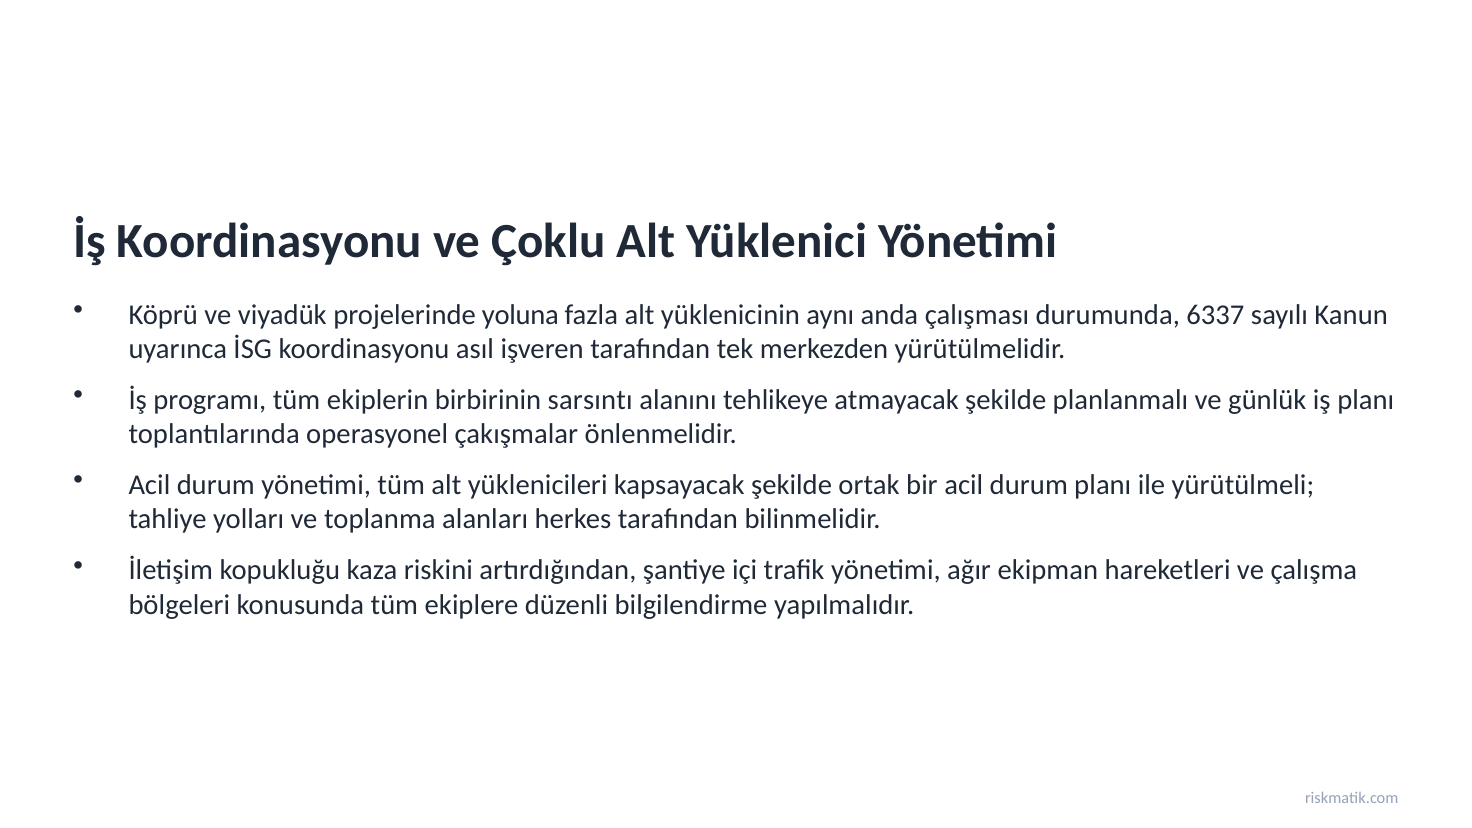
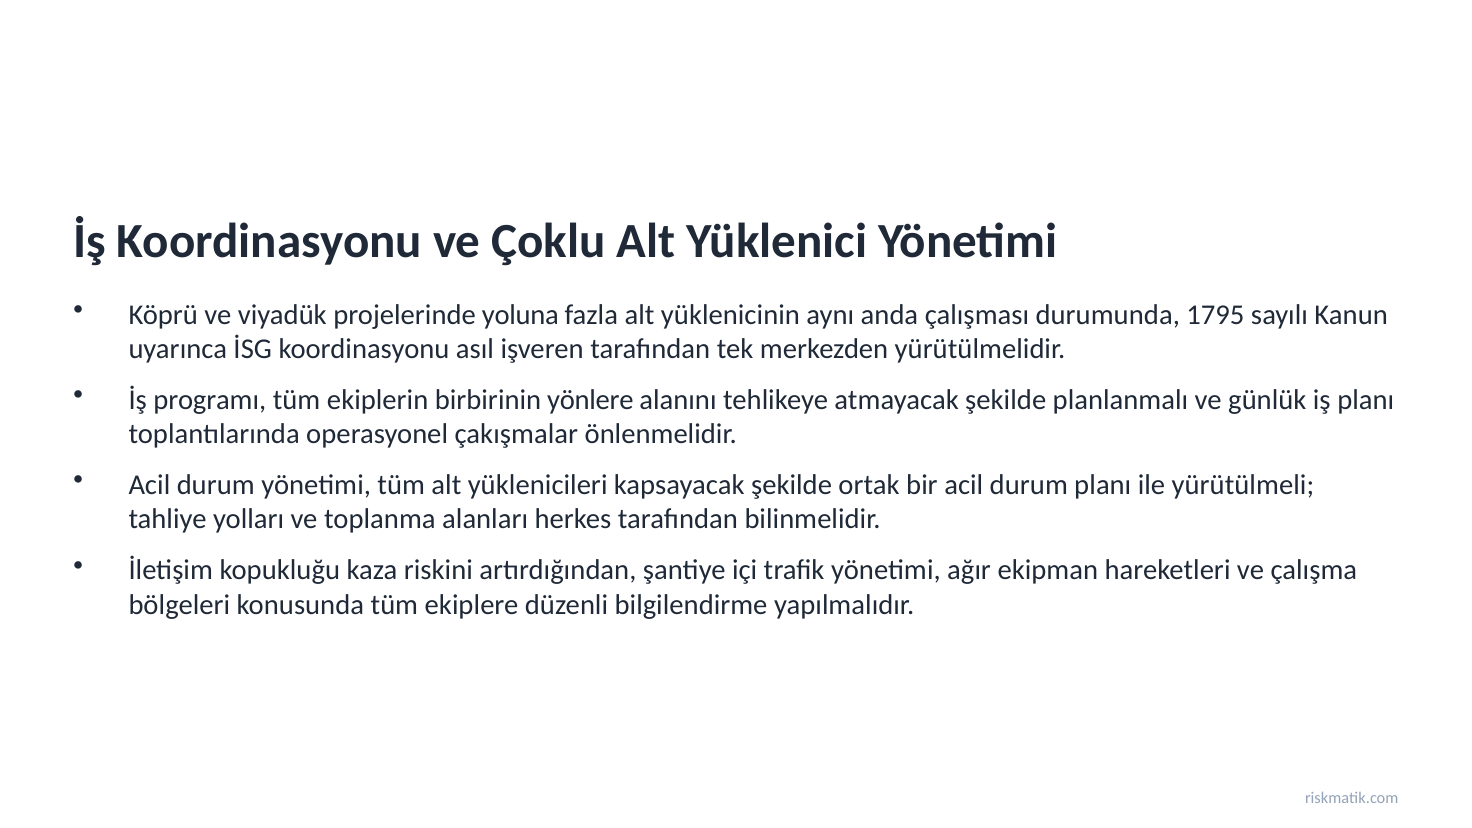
6337: 6337 -> 1795 (1215, 315)
sarsıntı: sarsıntı -> yönlere (590, 400)
